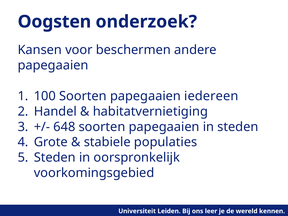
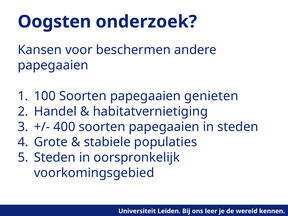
iedereen: iedereen -> genieten (211, 96)
648: 648 -> 400 (64, 127)
